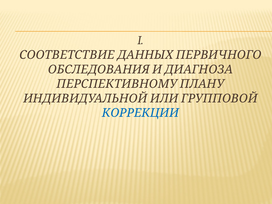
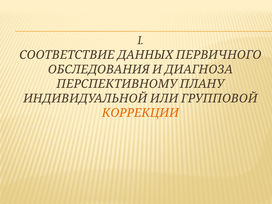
КОРРЕКЦИИ colour: blue -> orange (140, 113)
